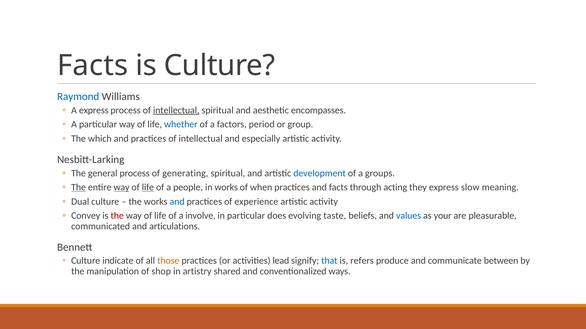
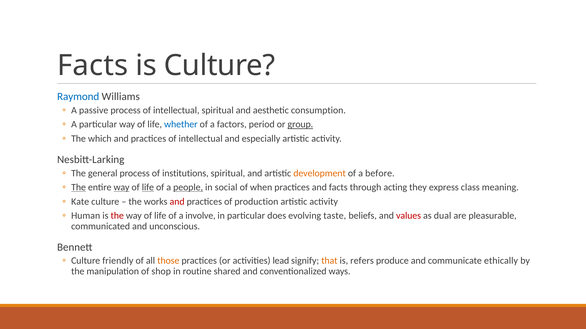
A express: express -> passive (94, 110)
intellectual underline: present -> none (176, 110)
encompasses: encompasses -> consumption (318, 110)
group underline: none -> present (300, 125)
generating: generating -> institutions (185, 173)
development colour: blue -> orange (320, 173)
groups: groups -> before (380, 173)
people underline: none -> present (188, 188)
in works: works -> social (226, 188)
slow: slow -> class (470, 188)
Dual: Dual -> Kate (80, 202)
and colour: blue -> red (177, 202)
experience: experience -> production (256, 202)
Convey: Convey -> Human (86, 216)
values colour: blue -> red (409, 216)
your: your -> dual (443, 216)
articulations: articulations -> unconscious (175, 227)
indicate: indicate -> friendly (118, 261)
that colour: blue -> orange (329, 261)
between: between -> ethically (501, 261)
artistry: artistry -> routine (197, 272)
